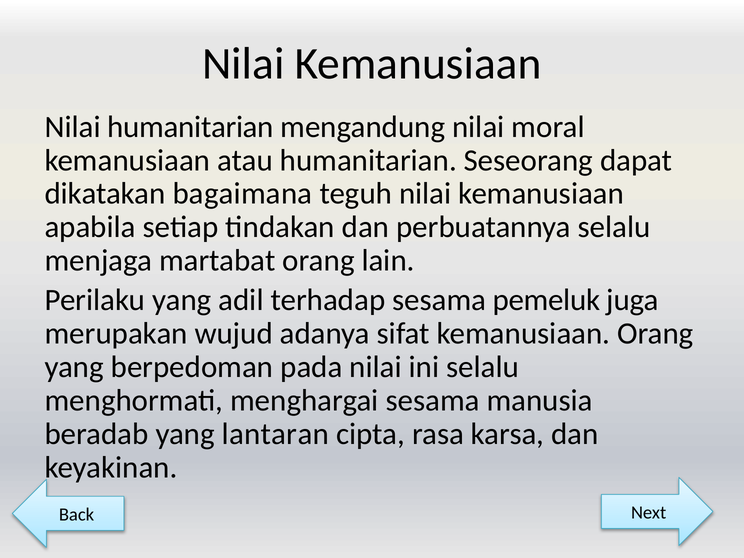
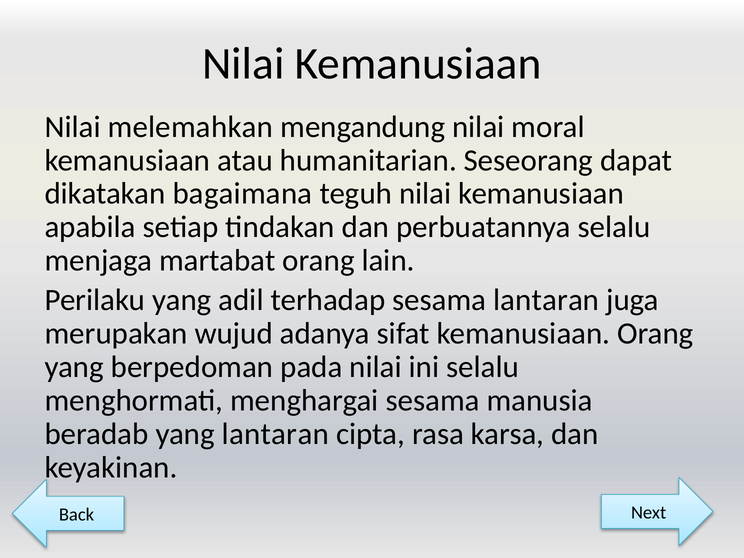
Nilai humanitarian: humanitarian -> melemahkan (190, 127)
sesama pemeluk: pemeluk -> lantaran (546, 300)
